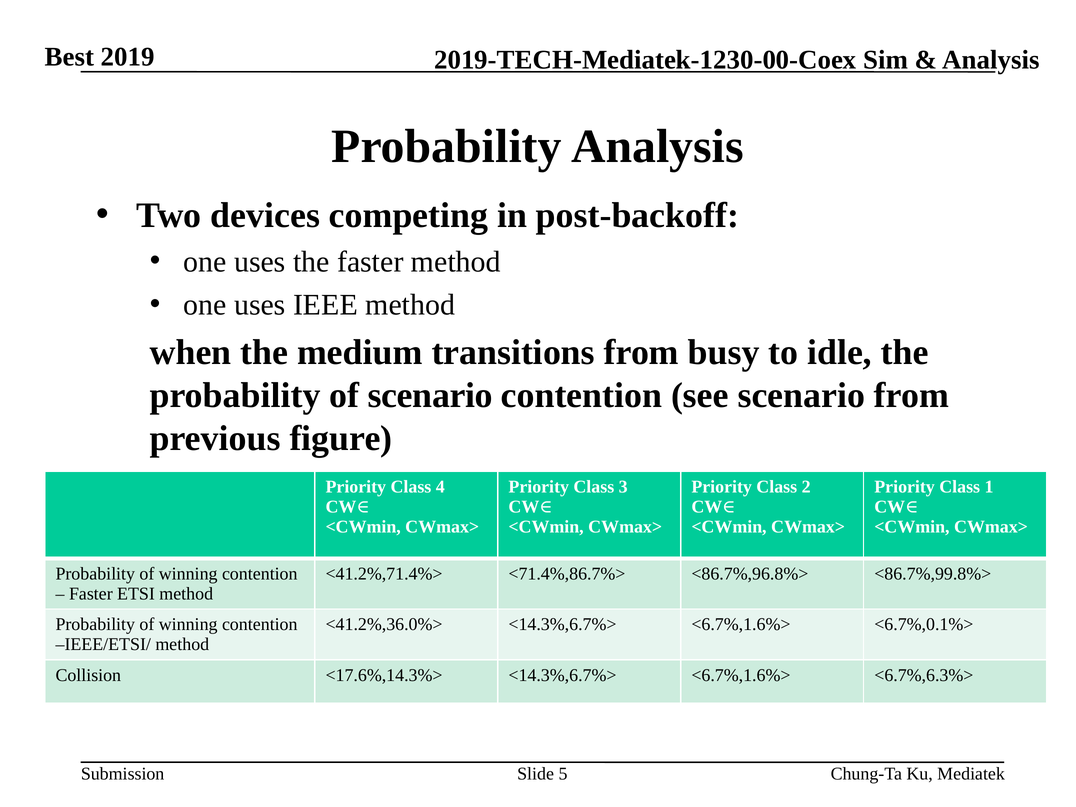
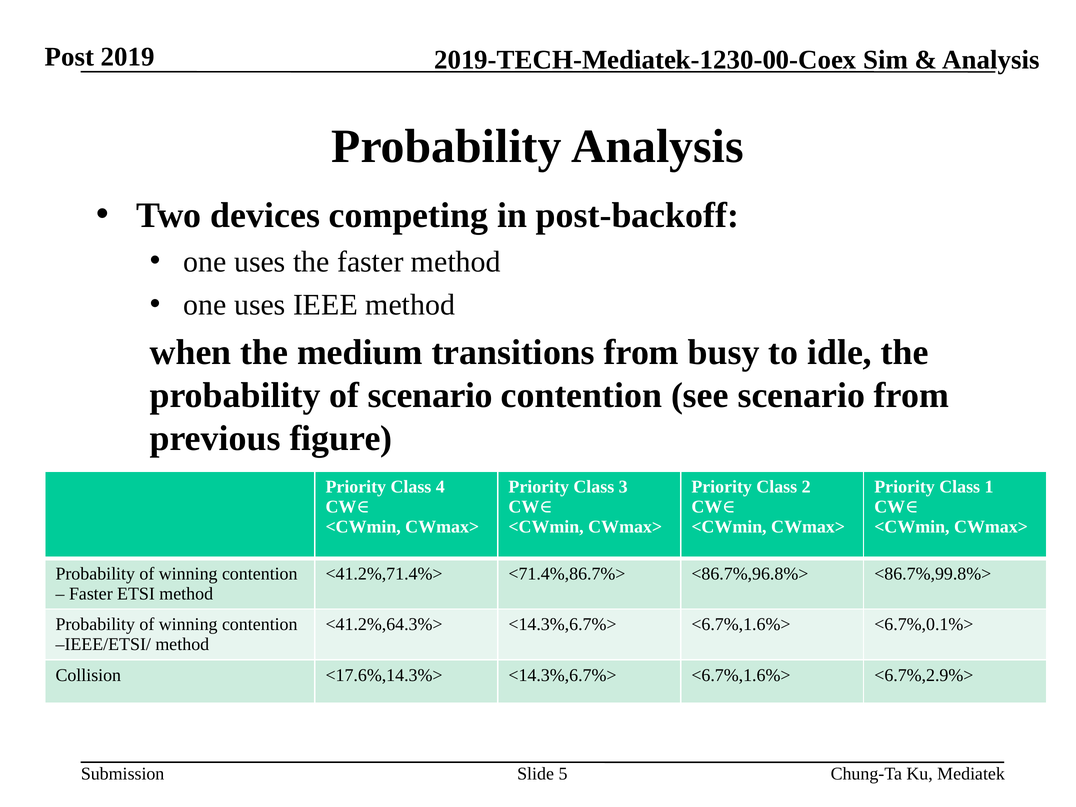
Best: Best -> Post (69, 57)
<41.2%,36.0%>: <41.2%,36.0%> -> <41.2%,64.3%> (384, 624)
<6.7%,6.3%>: <6.7%,6.3%> -> <6.7%,2.9%> (924, 675)
